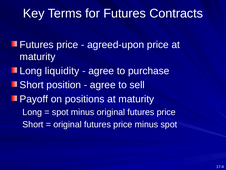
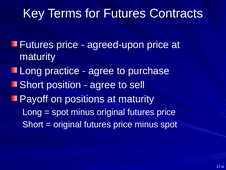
liquidity: liquidity -> practice (62, 71)
